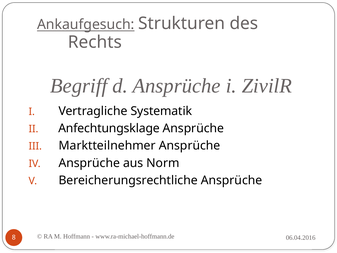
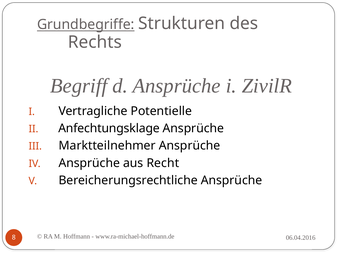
Ankaufgesuch: Ankaufgesuch -> Grundbegriffe (86, 24)
Systematik: Systematik -> Potentielle (161, 111)
Norm: Norm -> Recht (163, 163)
